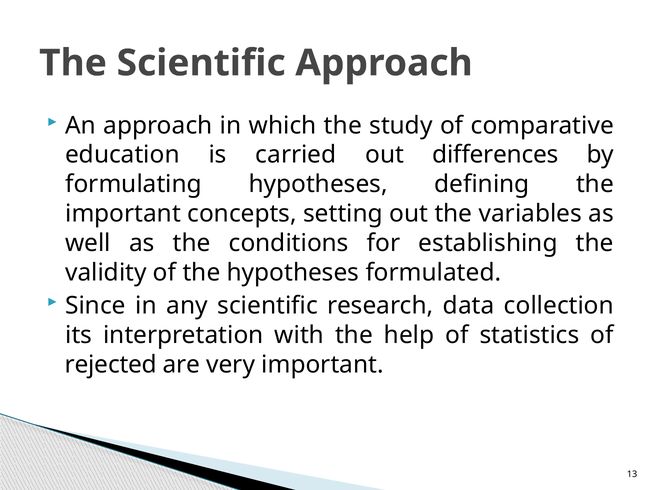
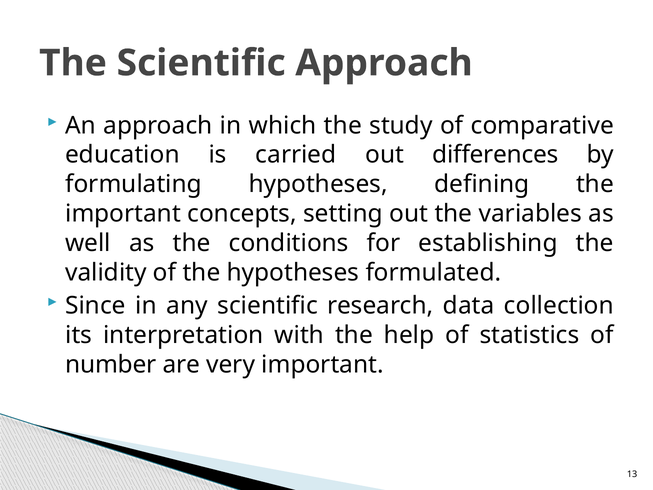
rejected: rejected -> number (111, 364)
